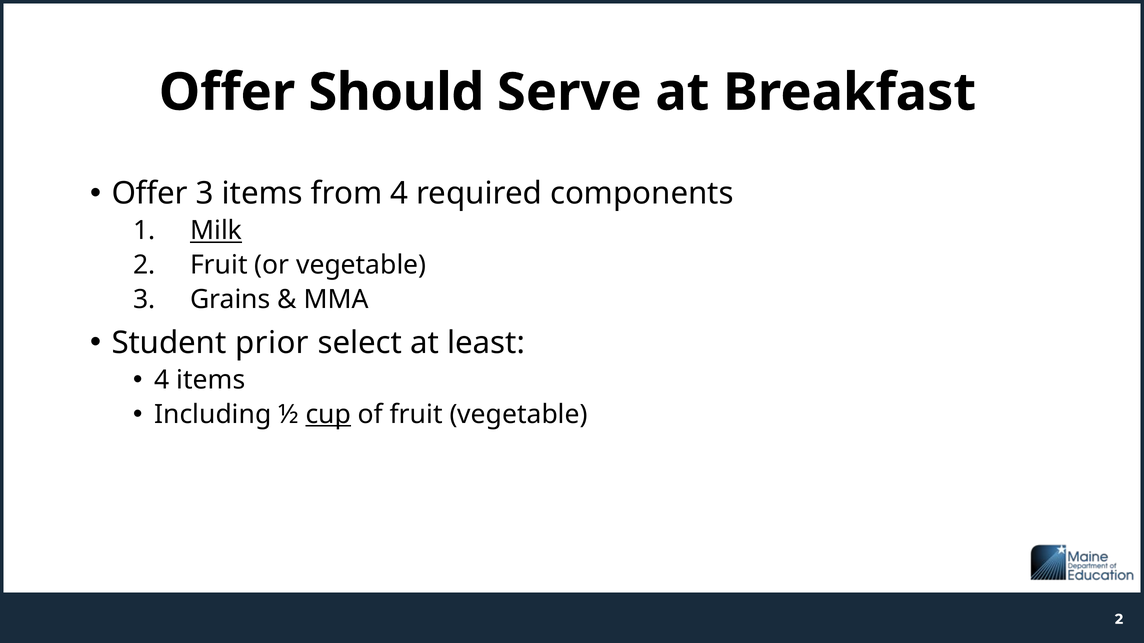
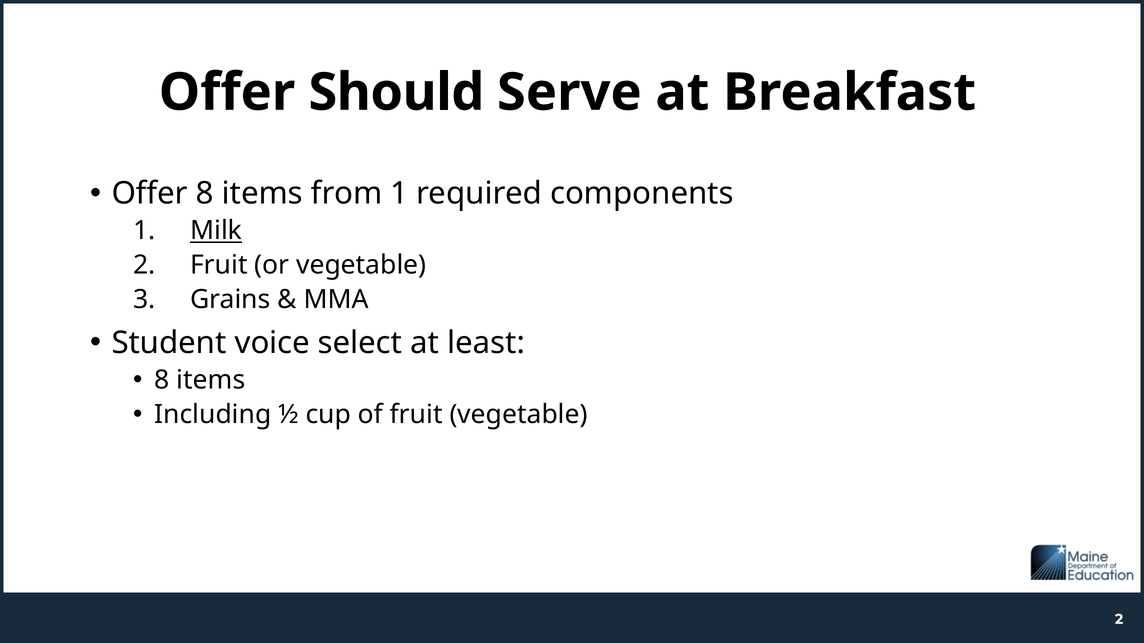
Offer 3: 3 -> 8 (205, 194)
from 4: 4 -> 1 (399, 194)
prior: prior -> voice (272, 343)
4: 4 -> 8 (162, 380)
cup underline: present -> none (328, 415)
